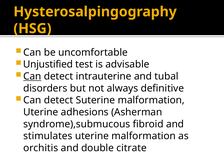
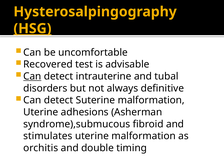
HSG underline: none -> present (32, 29)
Unjustified: Unjustified -> Recovered (48, 64)
citrate: citrate -> timing (132, 148)
